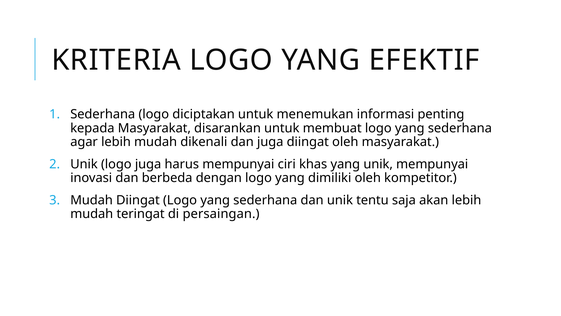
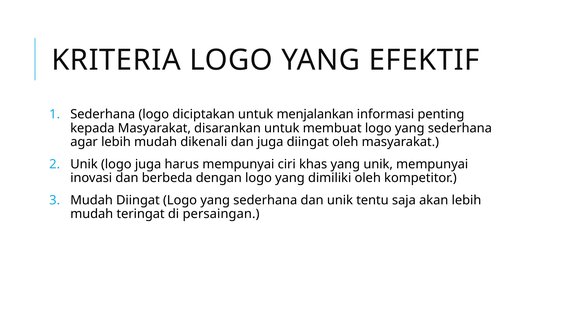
menemukan: menemukan -> menjalankan (315, 114)
